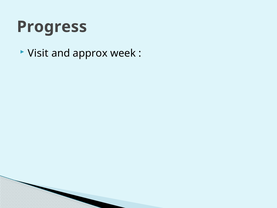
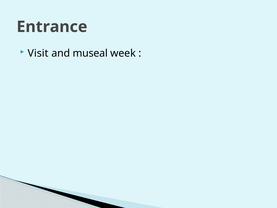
Progress: Progress -> Entrance (52, 27)
approx: approx -> museal (90, 53)
